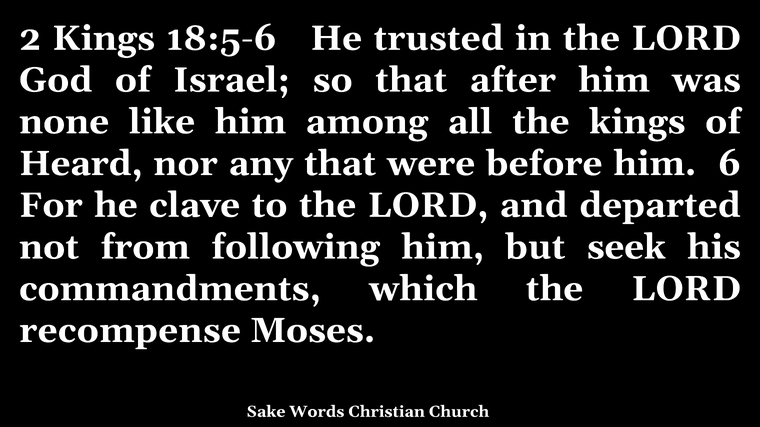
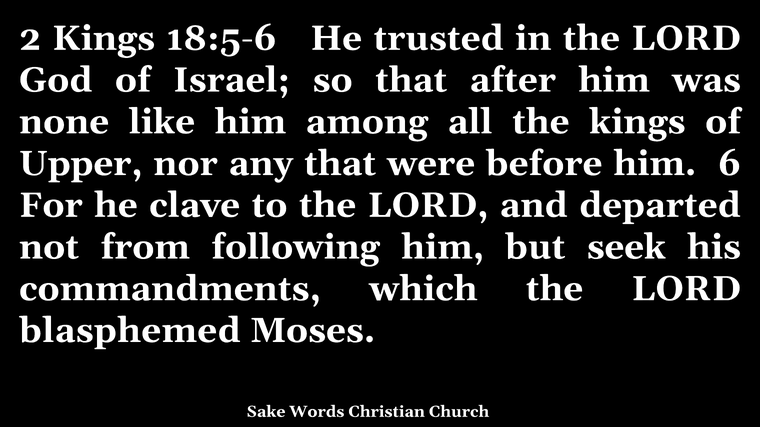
Heard: Heard -> Upper (81, 164)
recompense: recompense -> blasphemed (130, 331)
